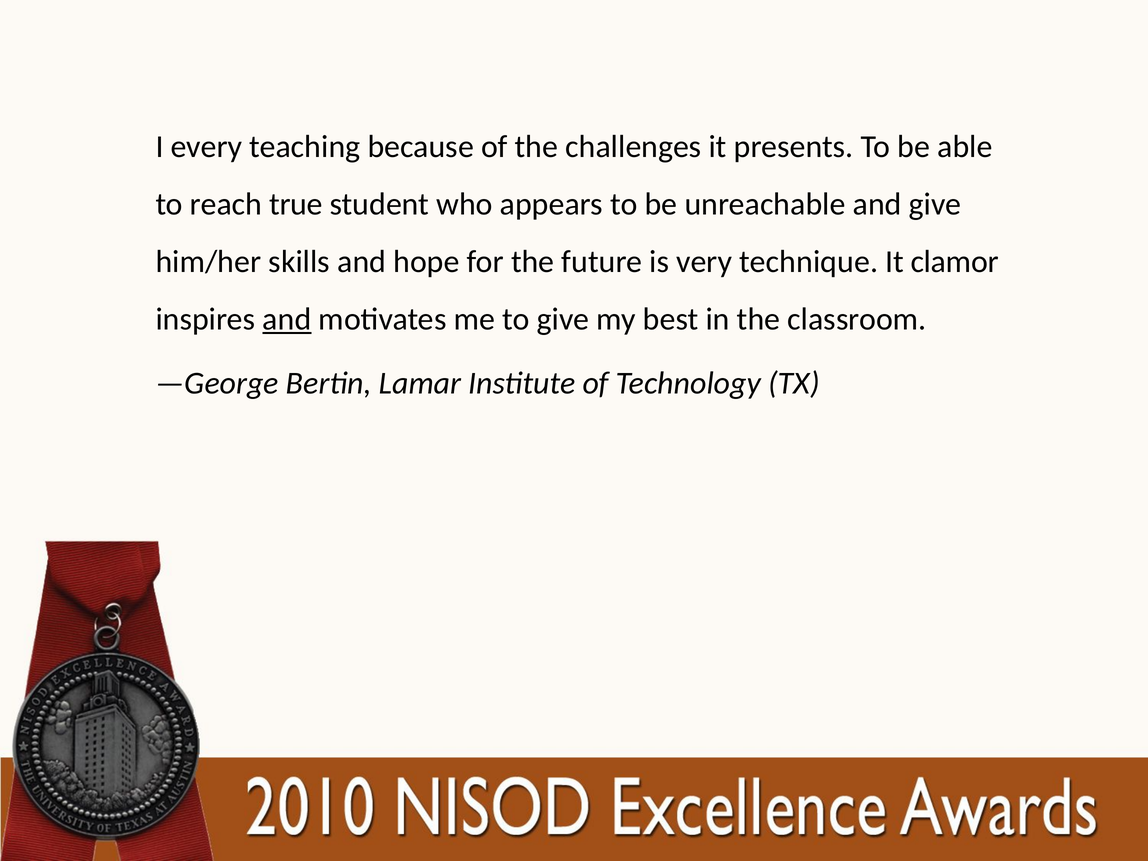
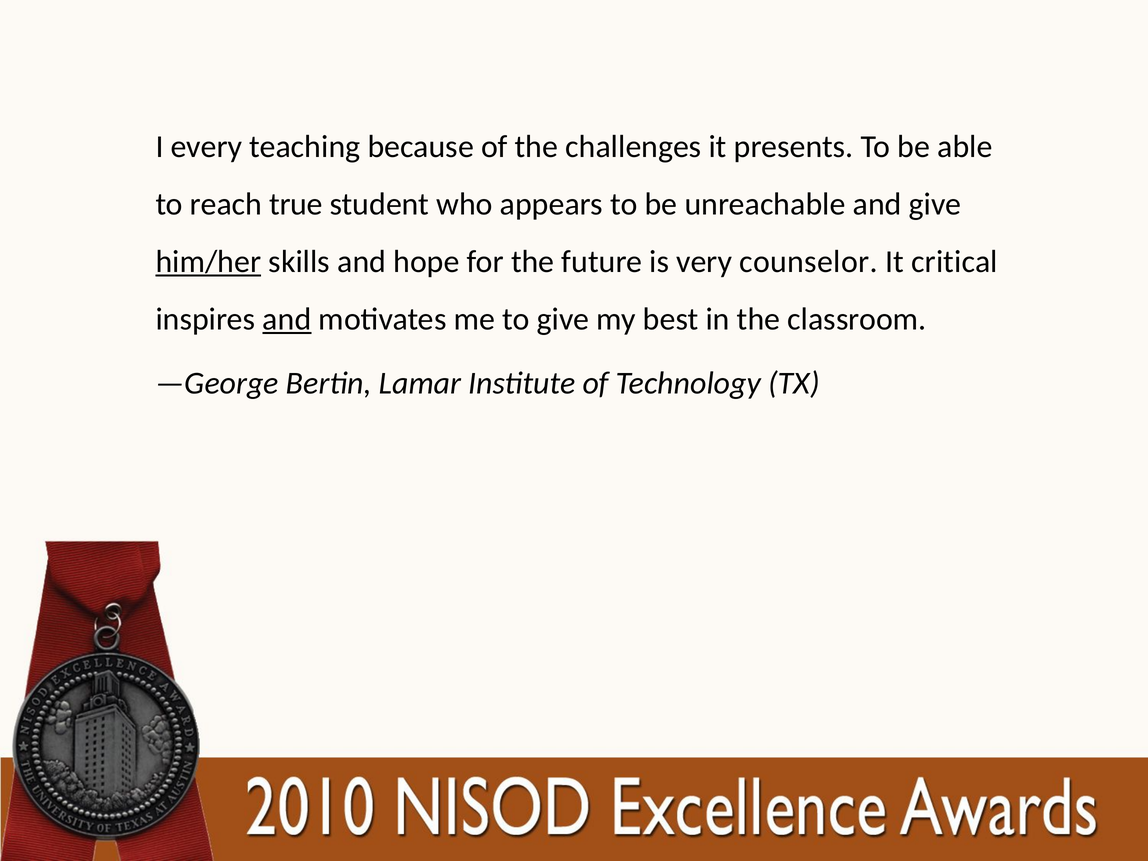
him/her underline: none -> present (208, 262)
technique: technique -> counselor (809, 262)
clamor: clamor -> critical (955, 262)
